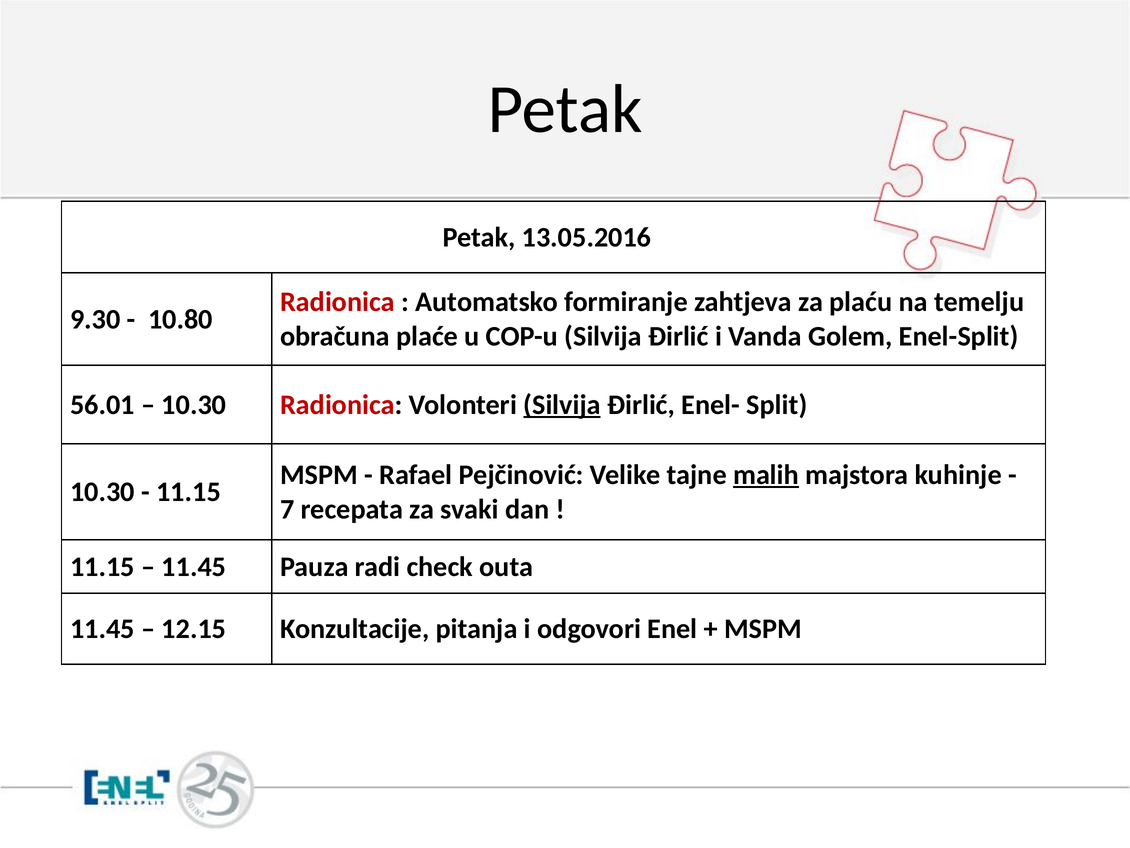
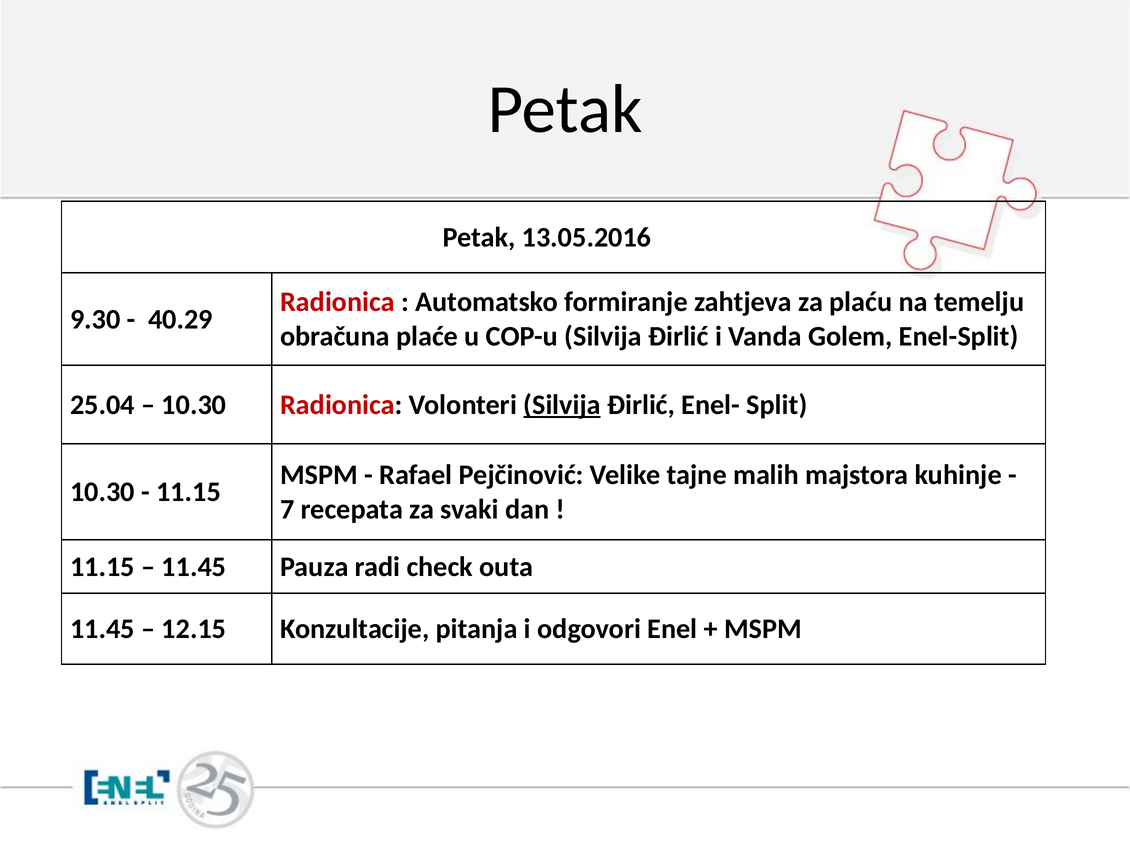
10.80: 10.80 -> 40.29 (180, 319)
56.01: 56.01 -> 25.04 (102, 405)
malih underline: present -> none (766, 474)
